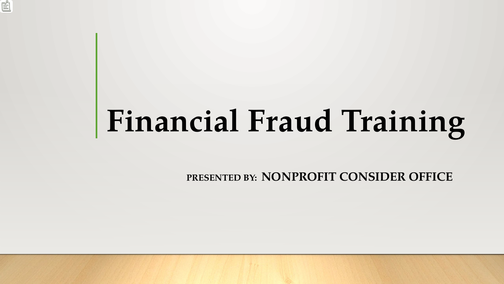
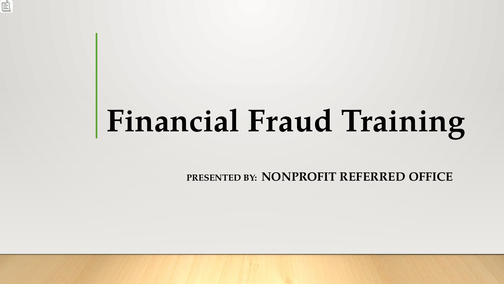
CONSIDER: CONSIDER -> REFERRED (373, 177)
